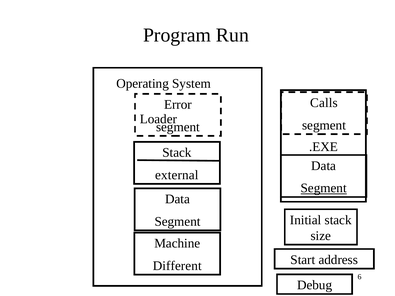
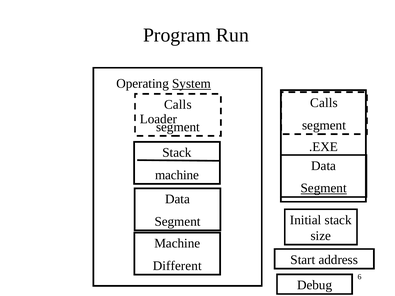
System underline: none -> present (192, 84)
Error: Error -> Calls (178, 105)
external: external -> machine (177, 175)
